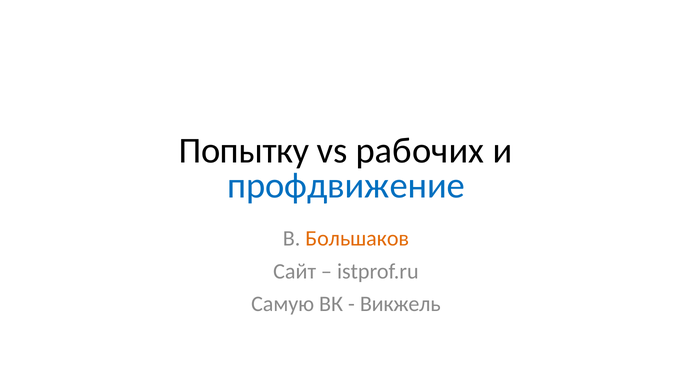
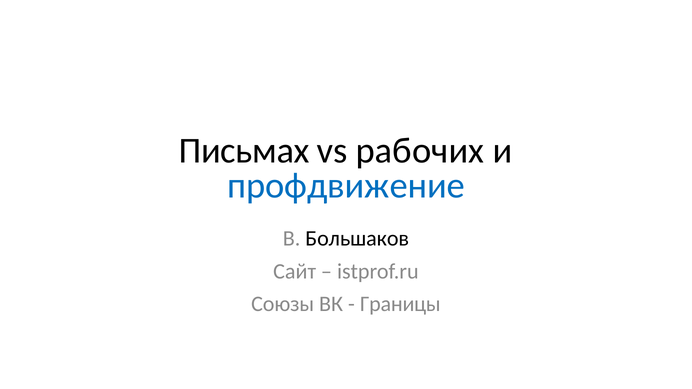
Попытку: Попытку -> Письмах (244, 151)
Большаков colour: orange -> black (357, 239)
Самую: Самую -> Союзы (283, 304)
Викжель: Викжель -> Границы (400, 304)
